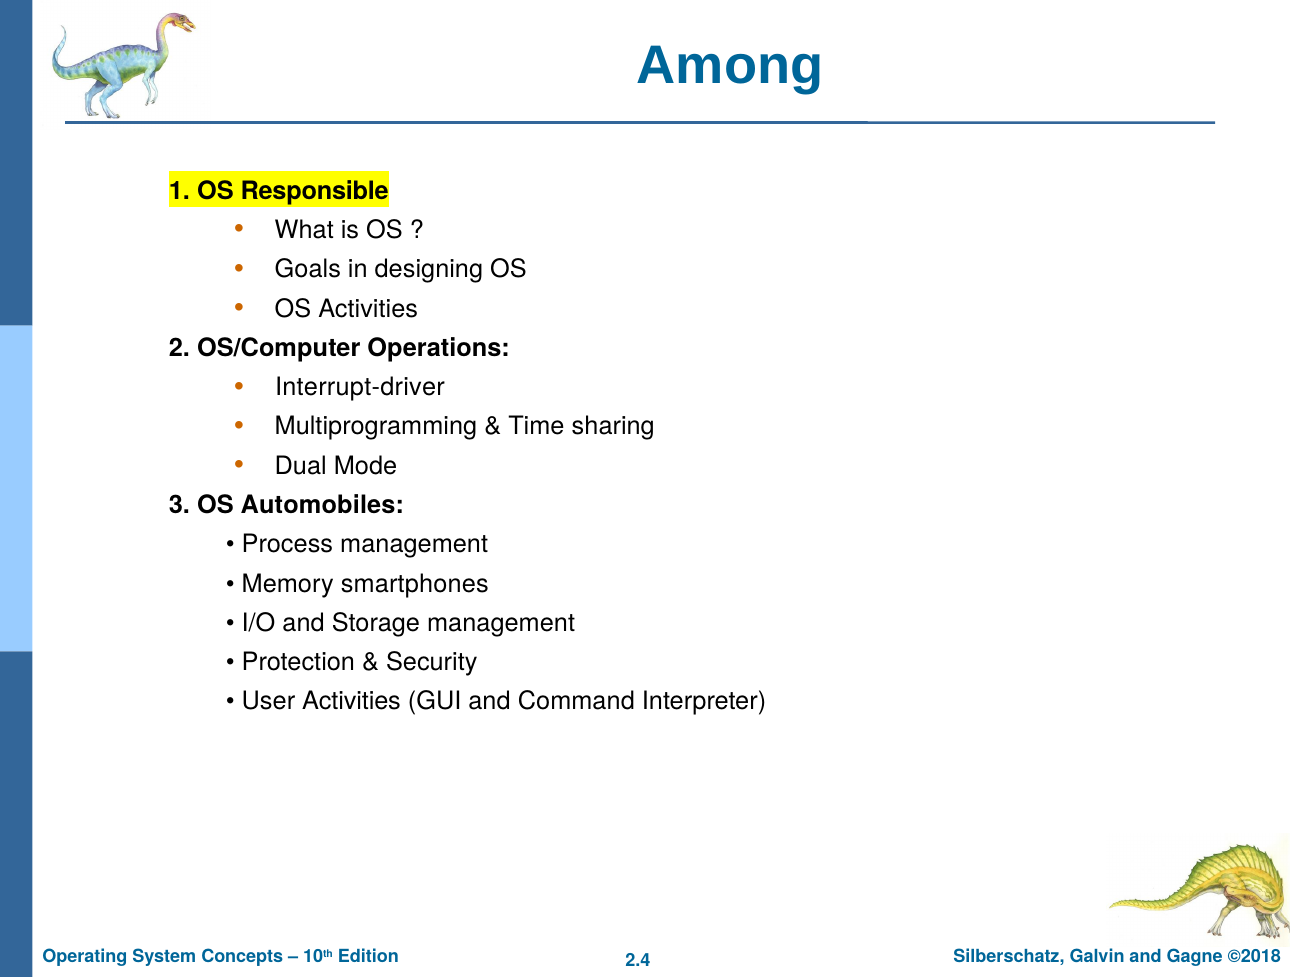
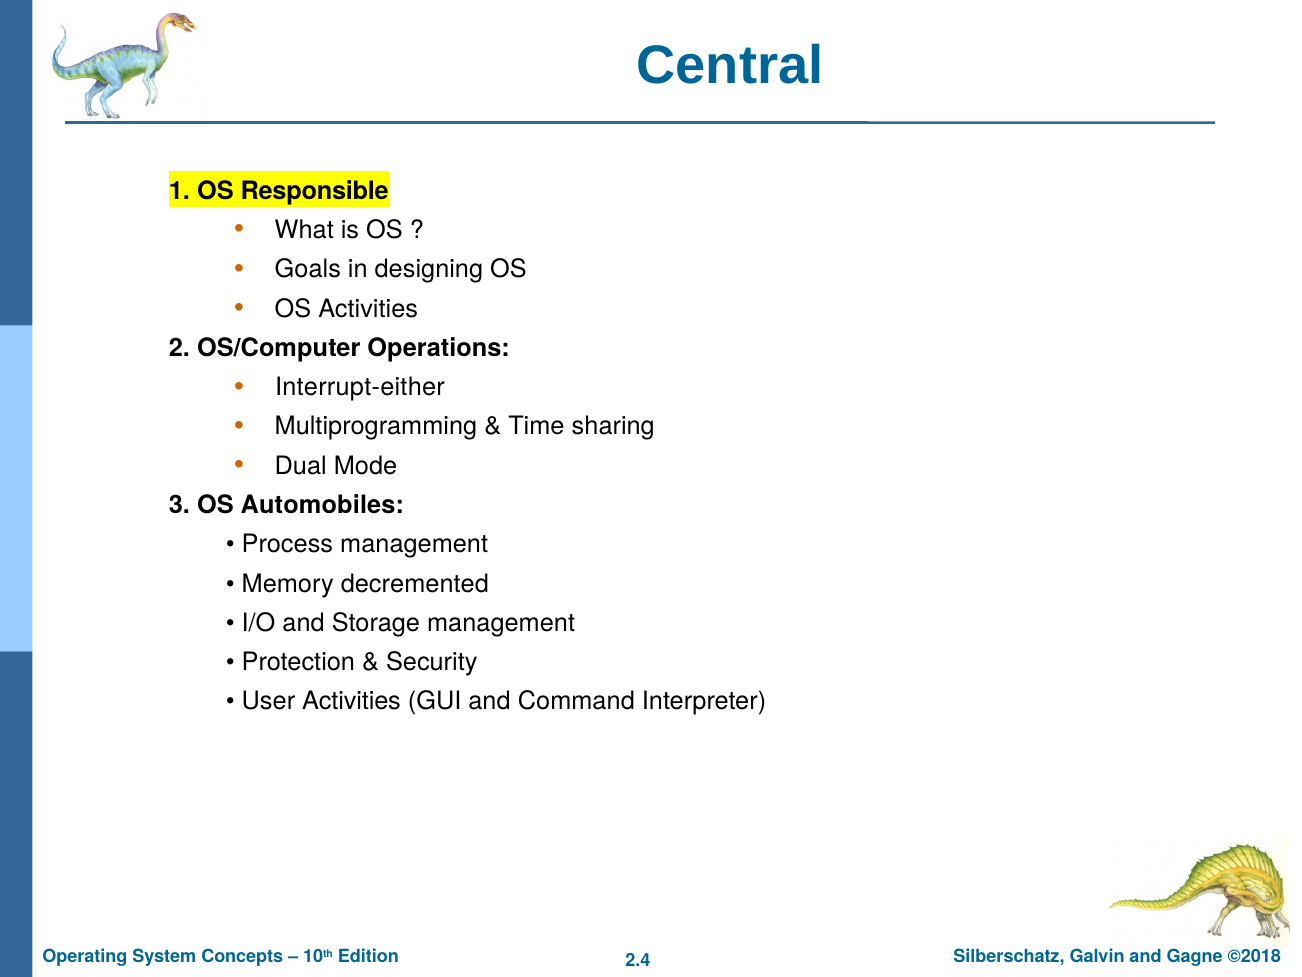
Among: Among -> Central (730, 65)
Interrupt-driver: Interrupt-driver -> Interrupt-either (360, 387)
smartphones: smartphones -> decremented (415, 583)
